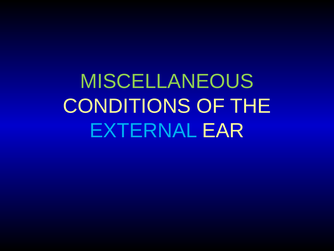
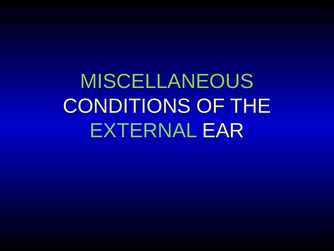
EXTERNAL colour: light blue -> light green (143, 130)
